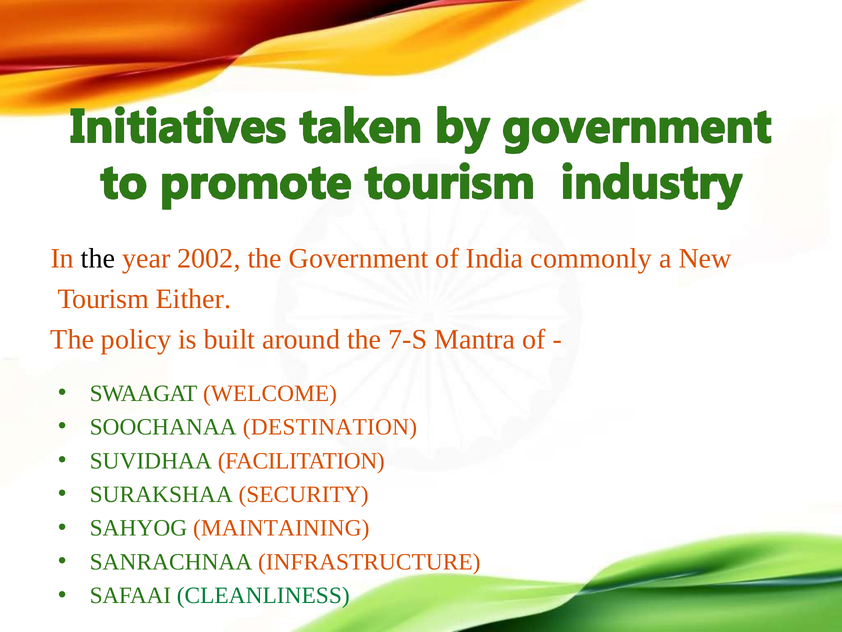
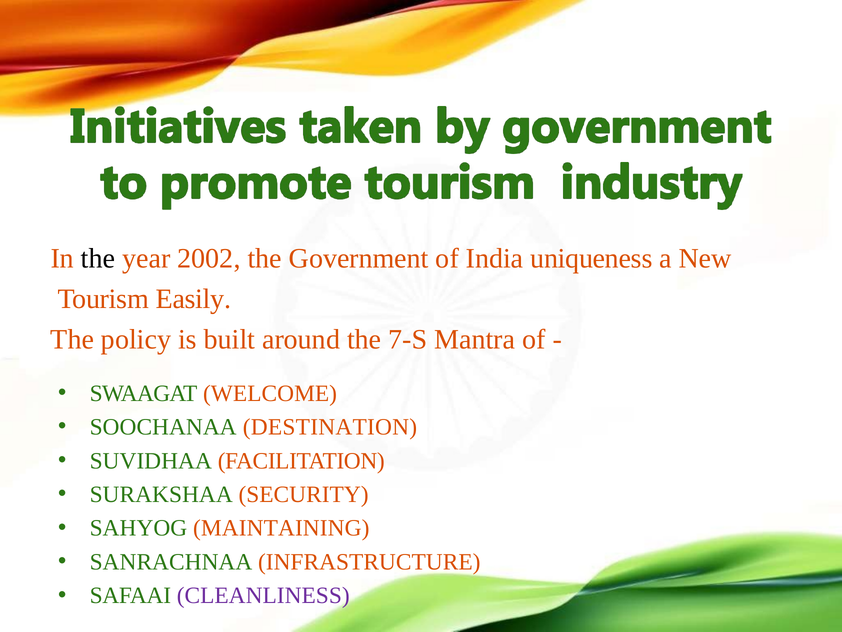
commonly: commonly -> uniqueness (591, 258)
Either: Either -> Easily (194, 299)
CLEANLINESS colour: green -> purple (263, 595)
